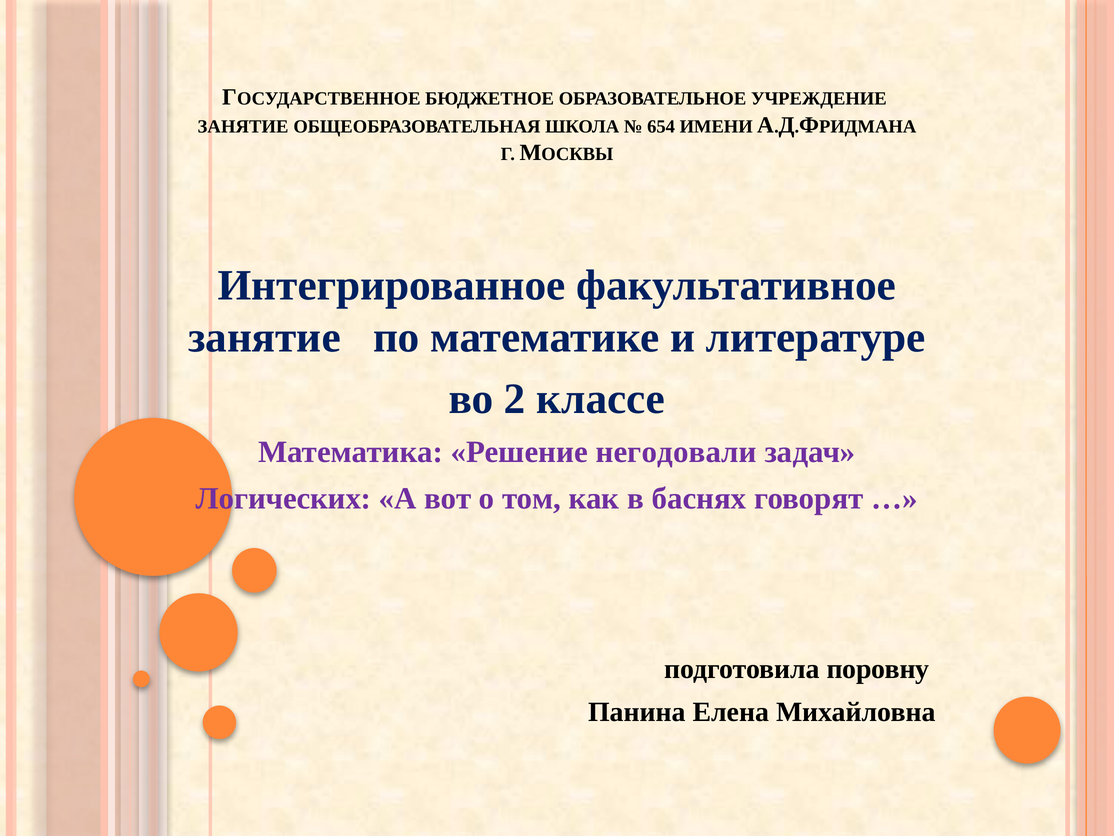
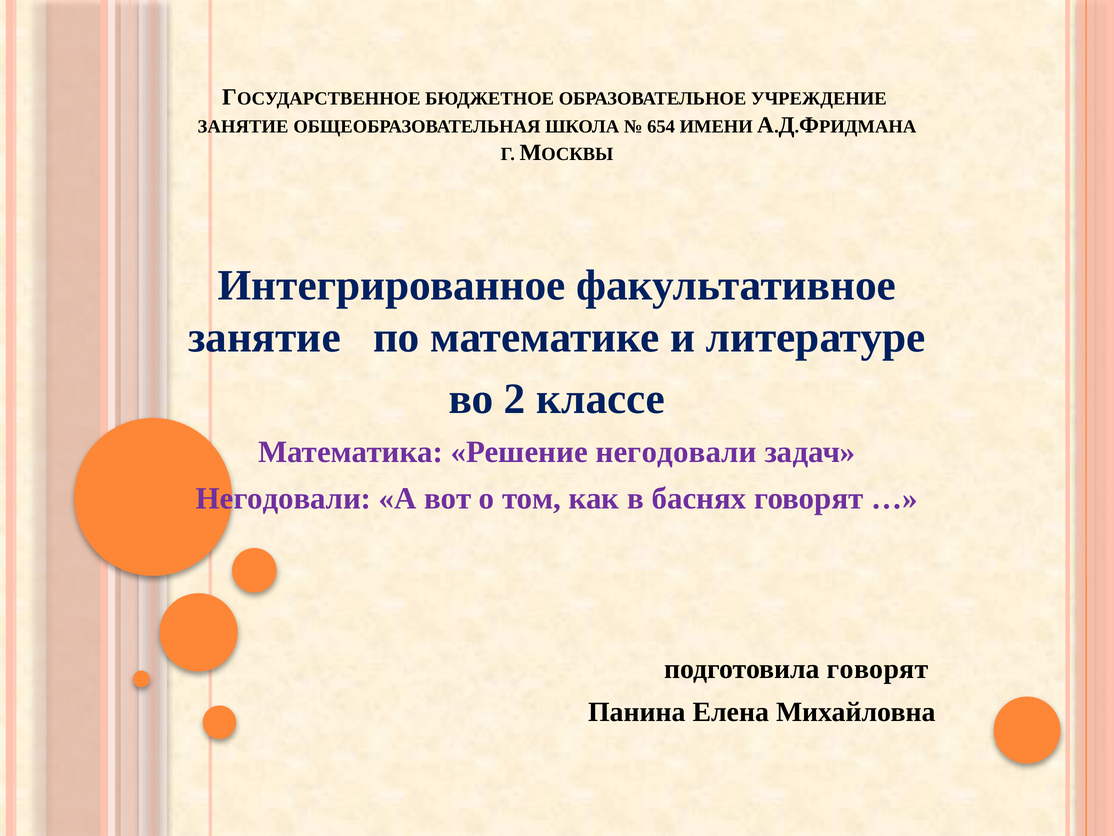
Логических: Логических -> Негодовали (284, 498)
подготовила поровну: поровну -> говорят (878, 669)
